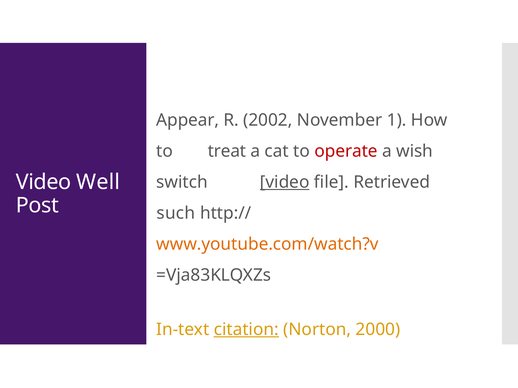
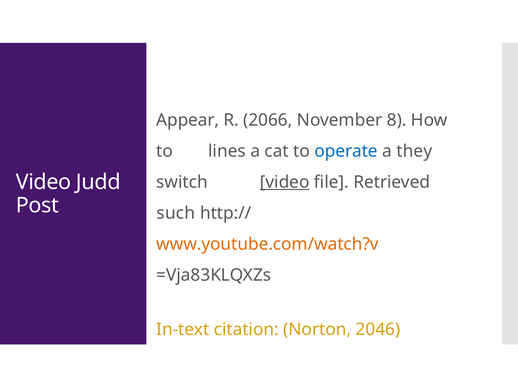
2002: 2002 -> 2066 (268, 120)
1: 1 -> 8 (397, 120)
treat: treat -> lines (227, 151)
operate colour: red -> blue (346, 151)
wish: wish -> they (414, 151)
Well: Well -> Judd (98, 182)
citation underline: present -> none (246, 330)
2000: 2000 -> 2046 (378, 330)
